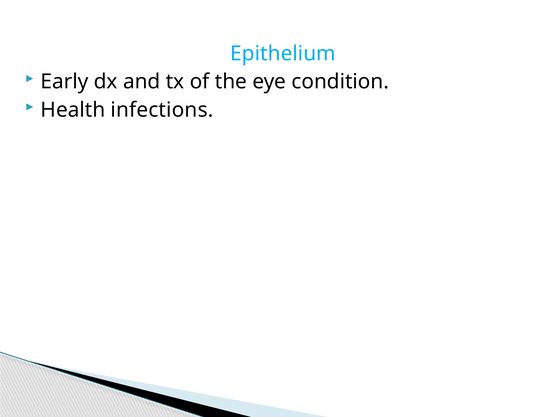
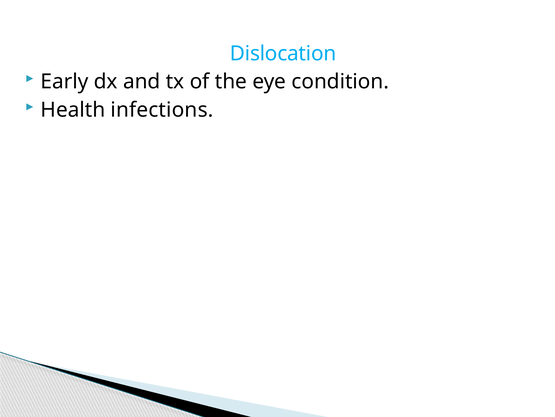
Epithelium: Epithelium -> Dislocation (283, 53)
